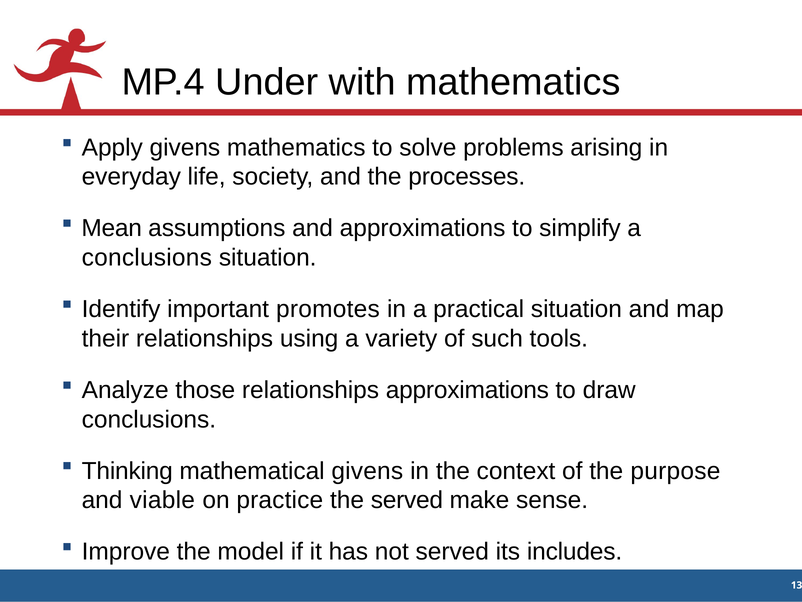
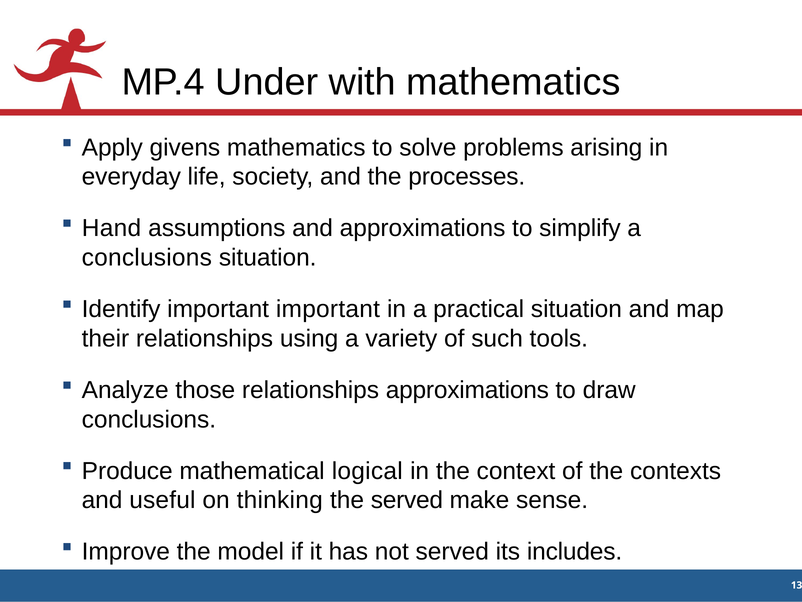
Mean: Mean -> Hand (111, 228)
important promotes: promotes -> important (328, 309)
Thinking: Thinking -> Produce (127, 471)
mathematical givens: givens -> logical (367, 471)
purpose: purpose -> contexts (676, 471)
viable: viable -> useful (162, 500)
practice: practice -> thinking (280, 500)
